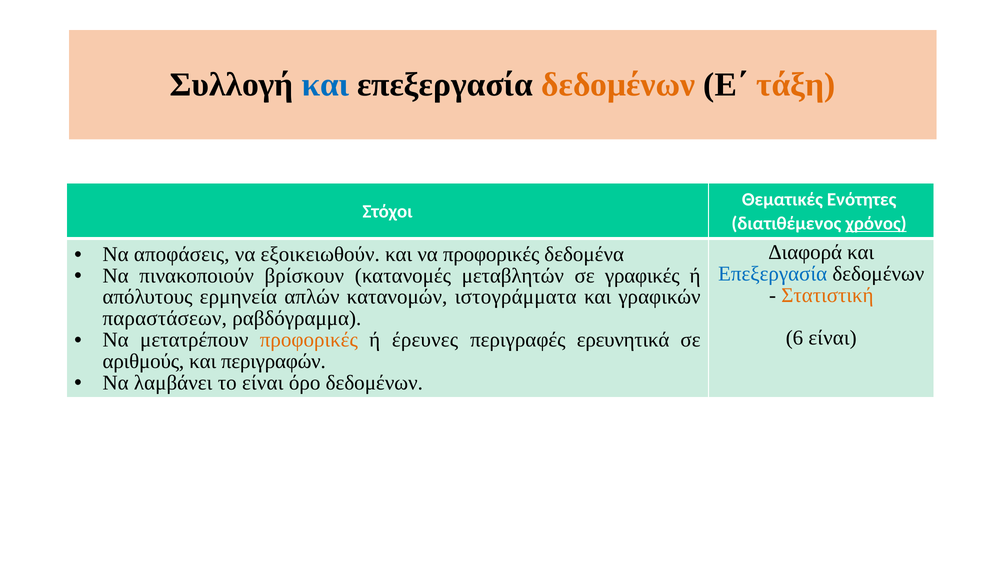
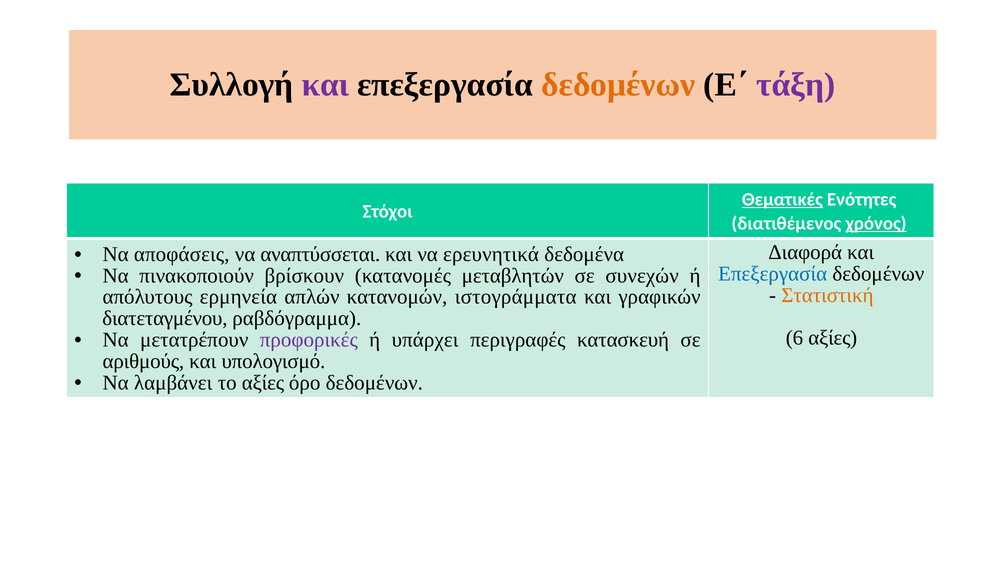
και colour: blue -> purple (325, 85)
τάξη colour: orange -> purple (796, 85)
Θεματικές underline: none -> present (782, 199)
εξοικειωθούν: εξοικειωθούν -> αναπτύσσεται (320, 254)
να προφορικές: προφορικές -> ερευνητικά (491, 254)
γραφικές: γραφικές -> συνεχών (642, 276)
παραστάσεων: παραστάσεων -> διατεταγμένου (165, 318)
6 είναι: είναι -> αξίες (833, 338)
προφορικές colour: orange -> purple (309, 340)
έρευνες: έρευνες -> υπάρχει (425, 340)
ερευνητικά: ερευνητικά -> κατασκευή (623, 340)
περιγραφών: περιγραφών -> υπολογισμό (273, 361)
το είναι: είναι -> αξίες (263, 382)
